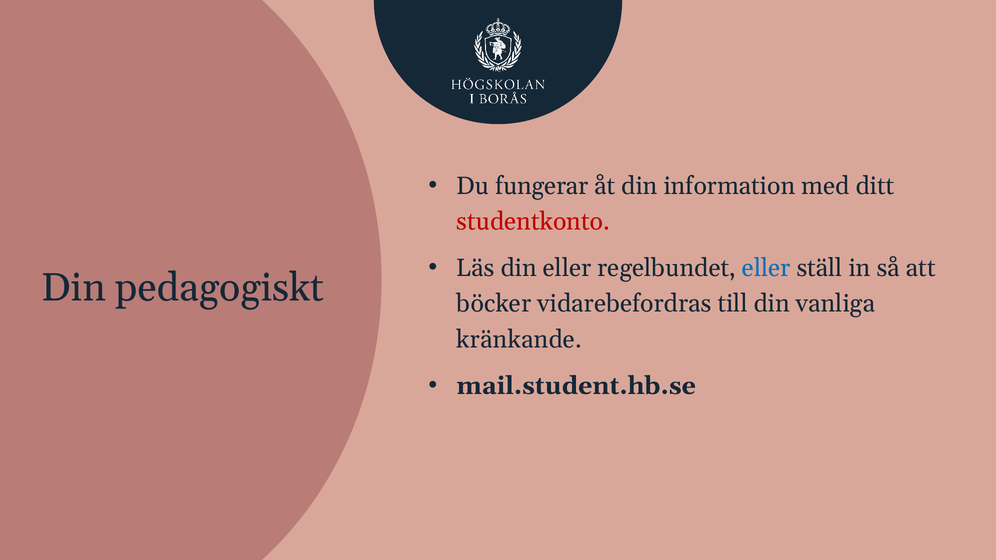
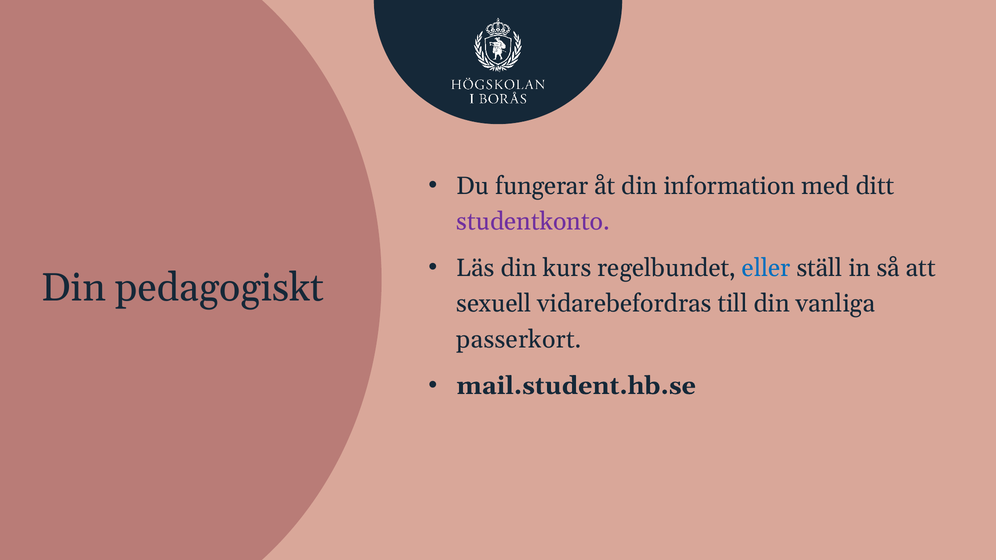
studentkonto colour: red -> purple (533, 222)
din eller: eller -> kurs (567, 268)
böcker: böcker -> sexuell (494, 304)
kränkande: kränkande -> passerkort (519, 340)
